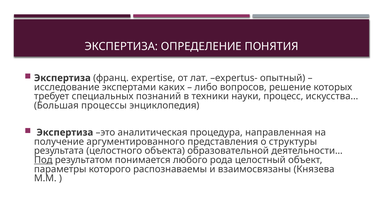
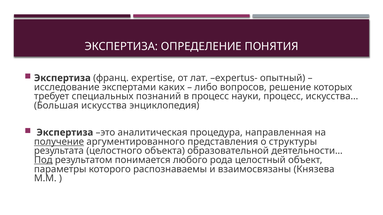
в техники: техники -> процесс (210, 97)
Большая процессы: процессы -> искусства (104, 106)
получение underline: none -> present (59, 142)
